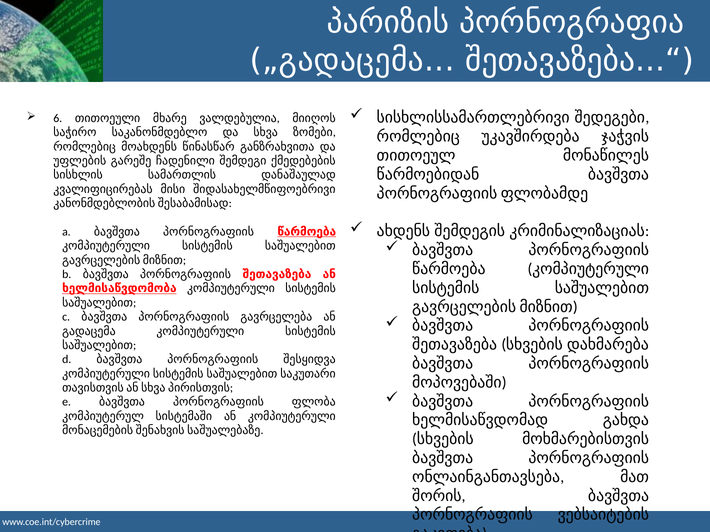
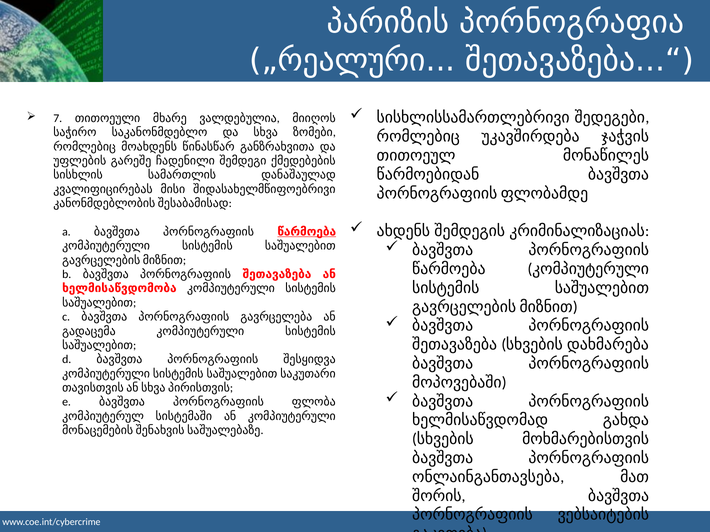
„გადაცემა: „გადაცემა -> „რეალური (352, 60)
6: 6 -> 7 (58, 118)
ხელმისაწვდომობა underline: present -> none (119, 289)
